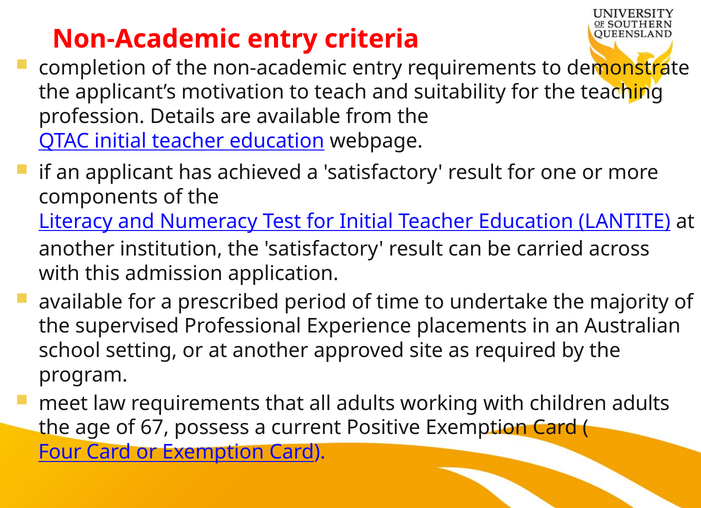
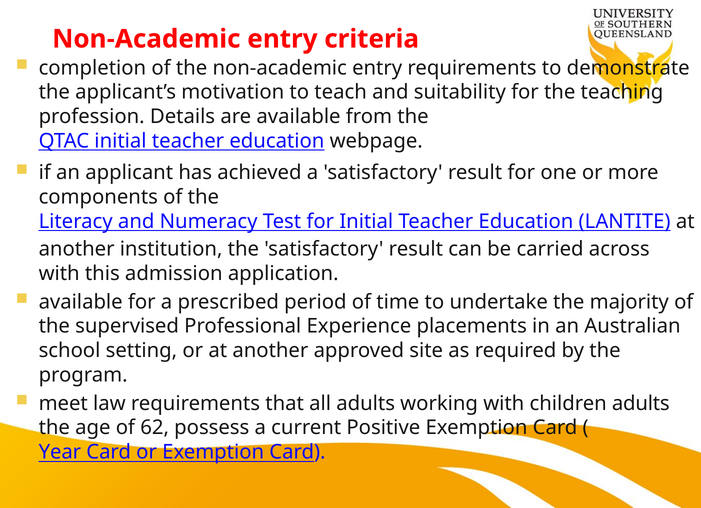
67: 67 -> 62 (155, 428)
Four: Four -> Year (60, 452)
